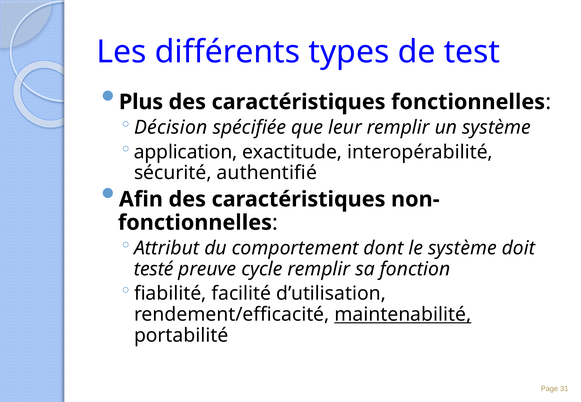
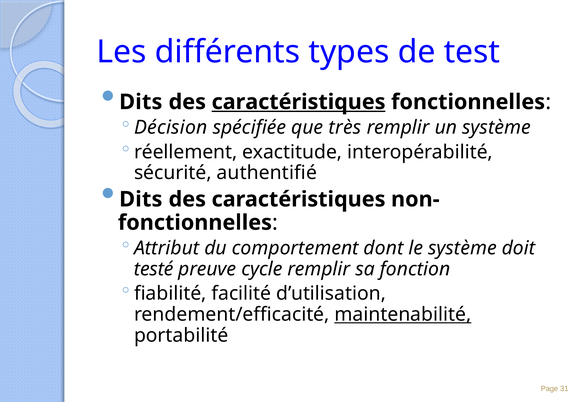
Plus: Plus -> Dits (141, 102)
caractéristiques underline: none -> present (299, 102)
leur: leur -> très (345, 128)
application: application -> réellement (186, 152)
Afin: Afin -> Dits (141, 199)
